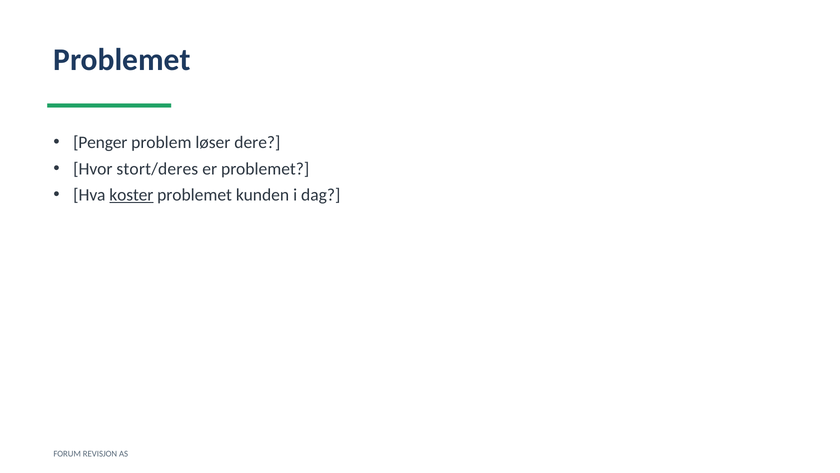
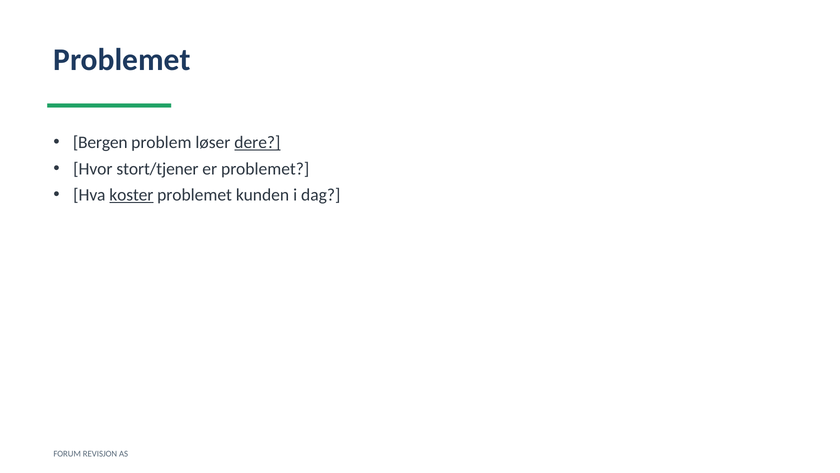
Penger: Penger -> Bergen (100, 142)
dere underline: none -> present (257, 142)
stort/deres: stort/deres -> stort/tjener (157, 169)
